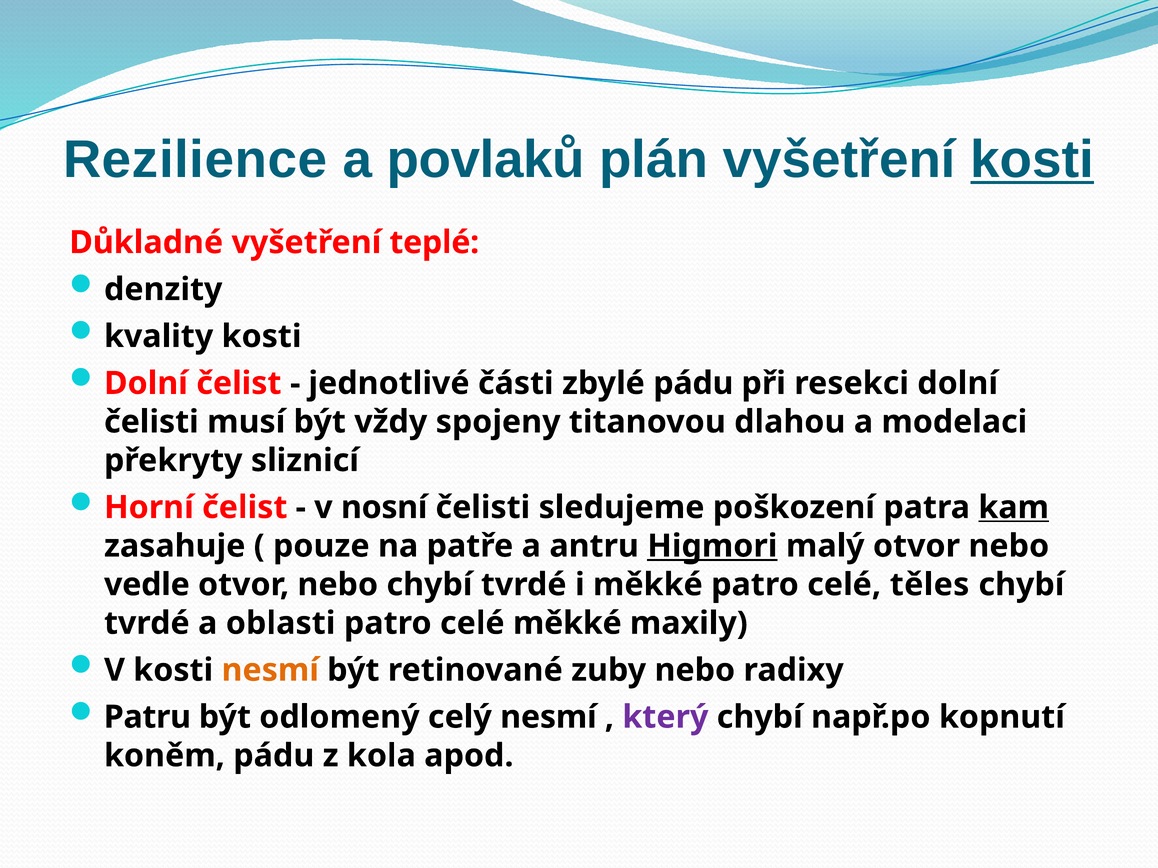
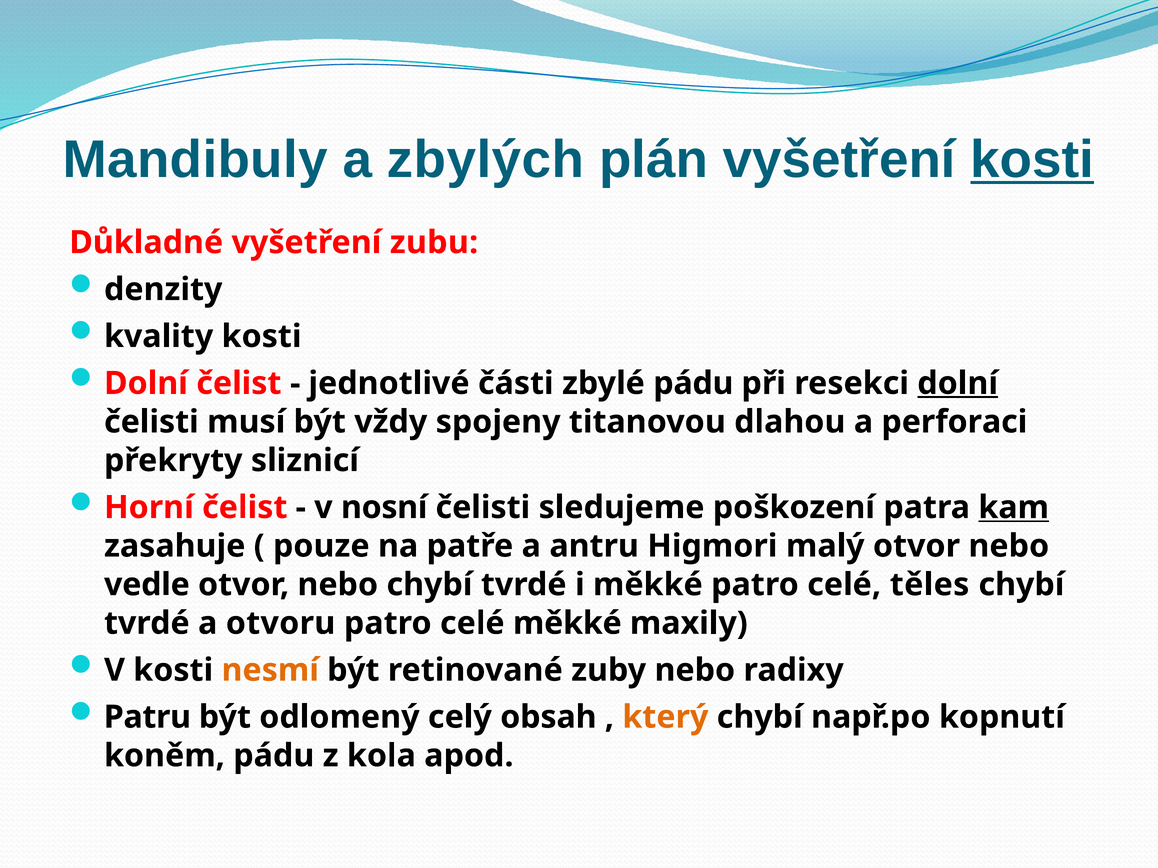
Rezilience: Rezilience -> Mandibuly (195, 160)
povlaků: povlaků -> zbylých (485, 160)
teplé: teplé -> zubu (434, 243)
dolní underline: none -> present (958, 384)
modelaci: modelaci -> perforaci (954, 422)
Higmori underline: present -> none (712, 546)
oblasti: oblasti -> otvoru (281, 624)
celý nesmí: nesmí -> obsah (548, 717)
který colour: purple -> orange (665, 717)
